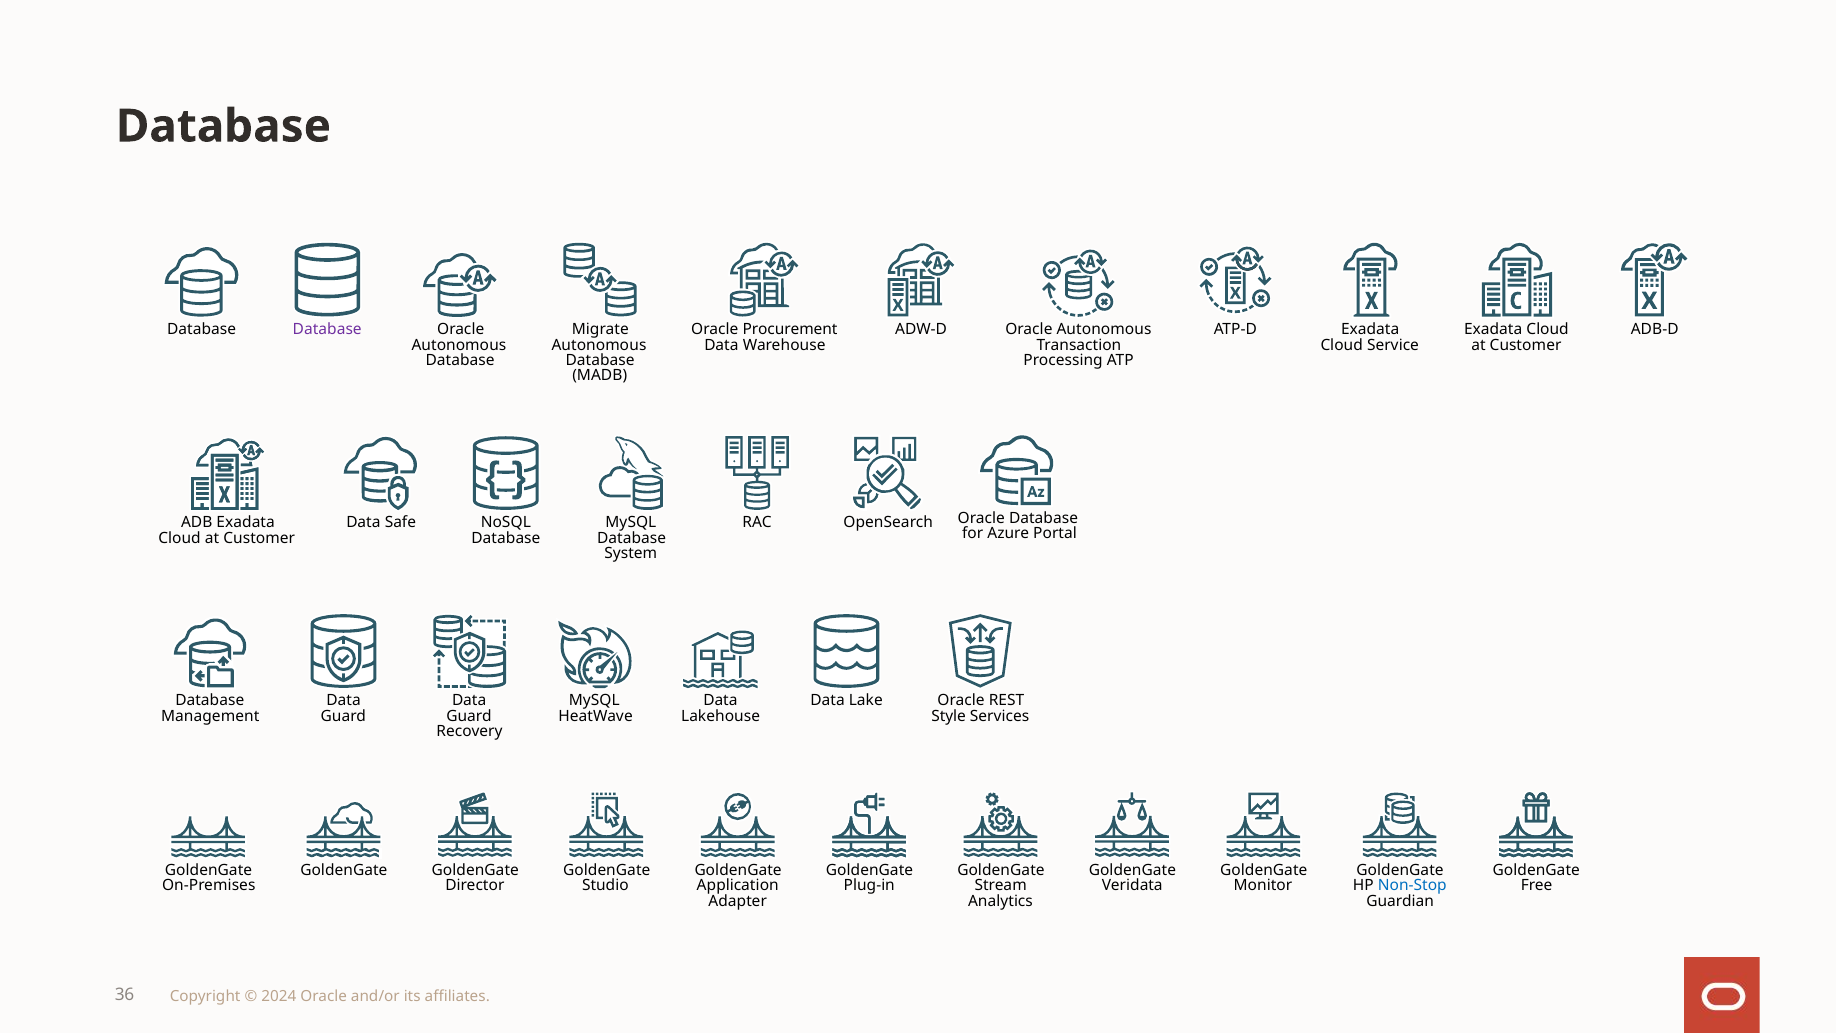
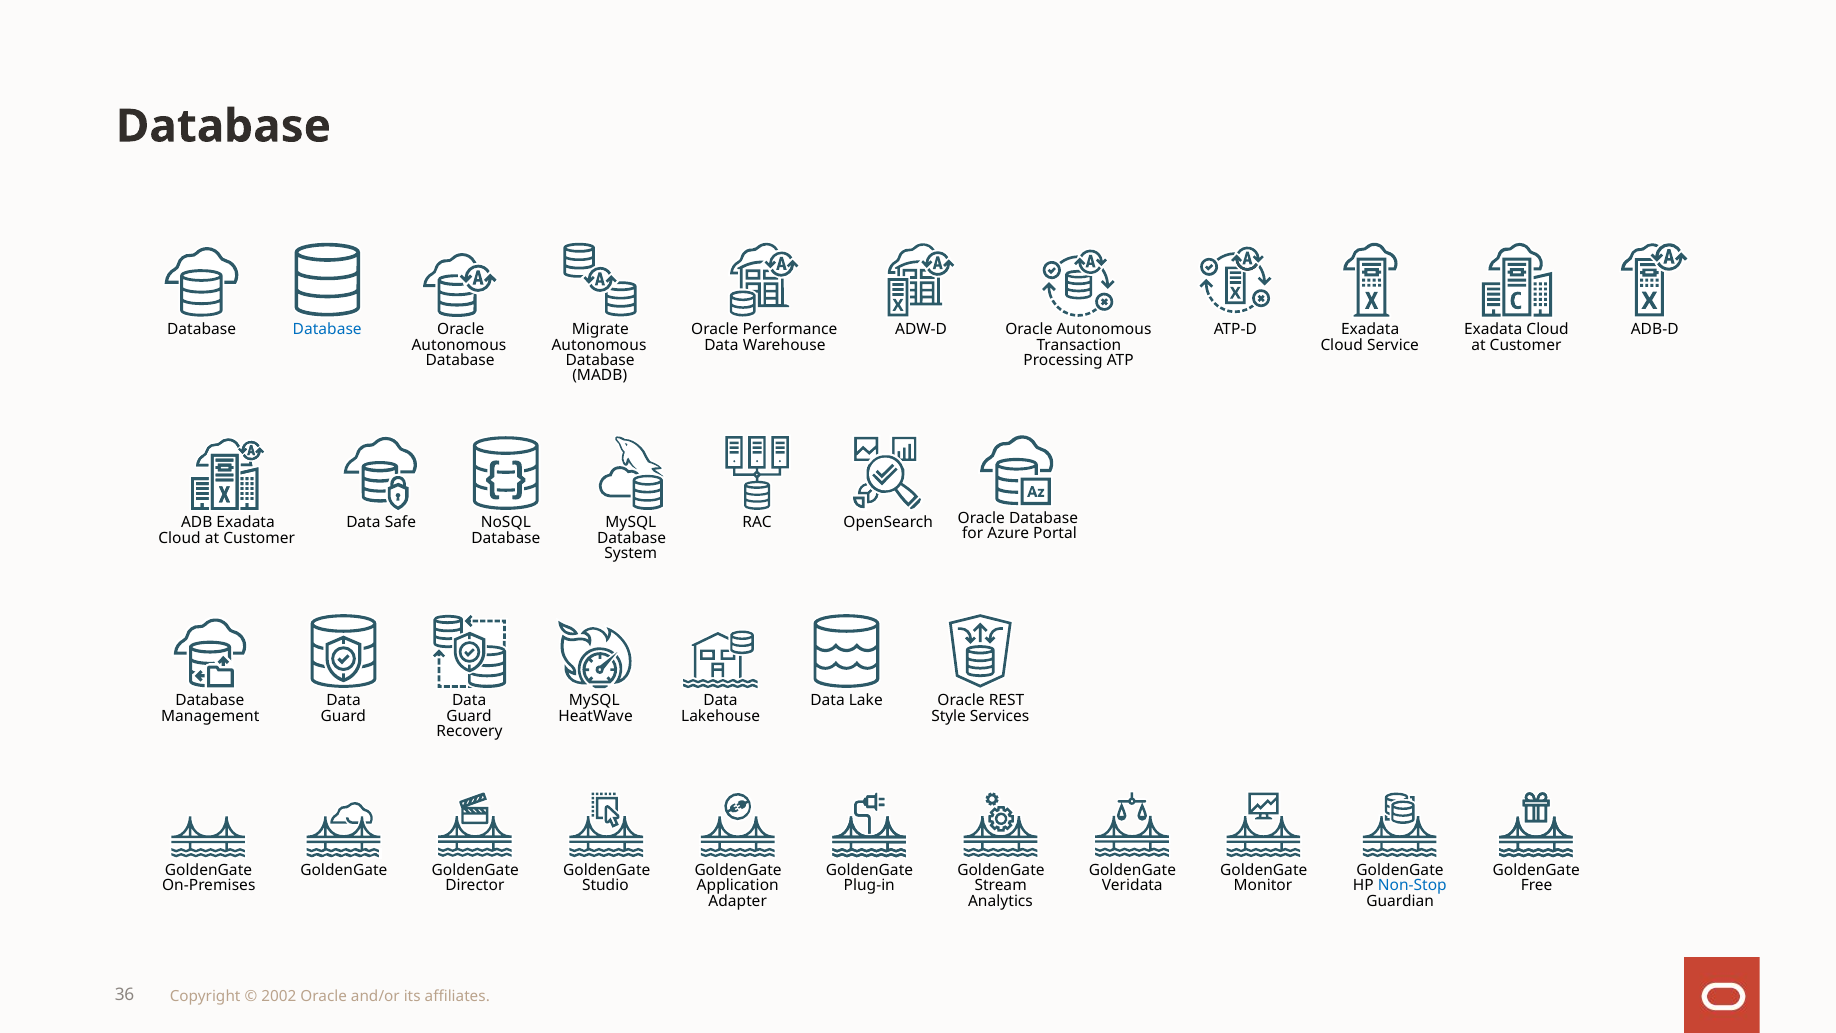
Database colour: purple -> blue (327, 329)
Procurement: Procurement -> Performance (790, 329)
2024: 2024 -> 2002 (279, 996)
